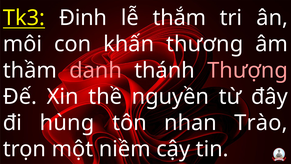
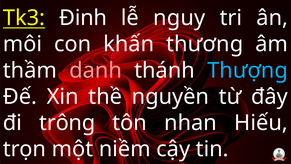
thắm: thắm -> nguy (179, 18)
Thượng colour: pink -> light blue (248, 70)
hùng: hùng -> trông (67, 123)
Trào: Trào -> Hiếu (261, 123)
